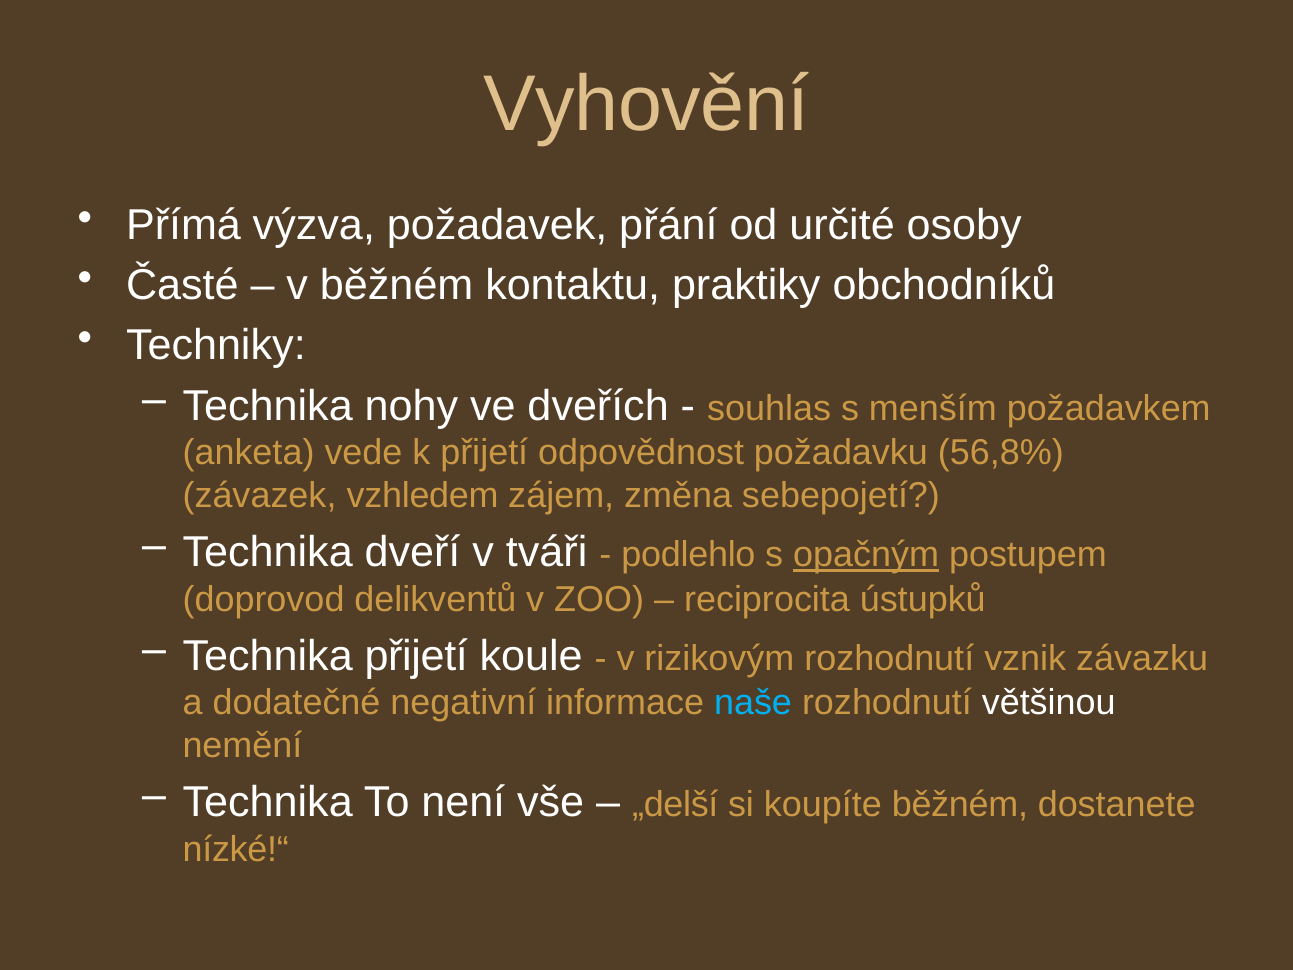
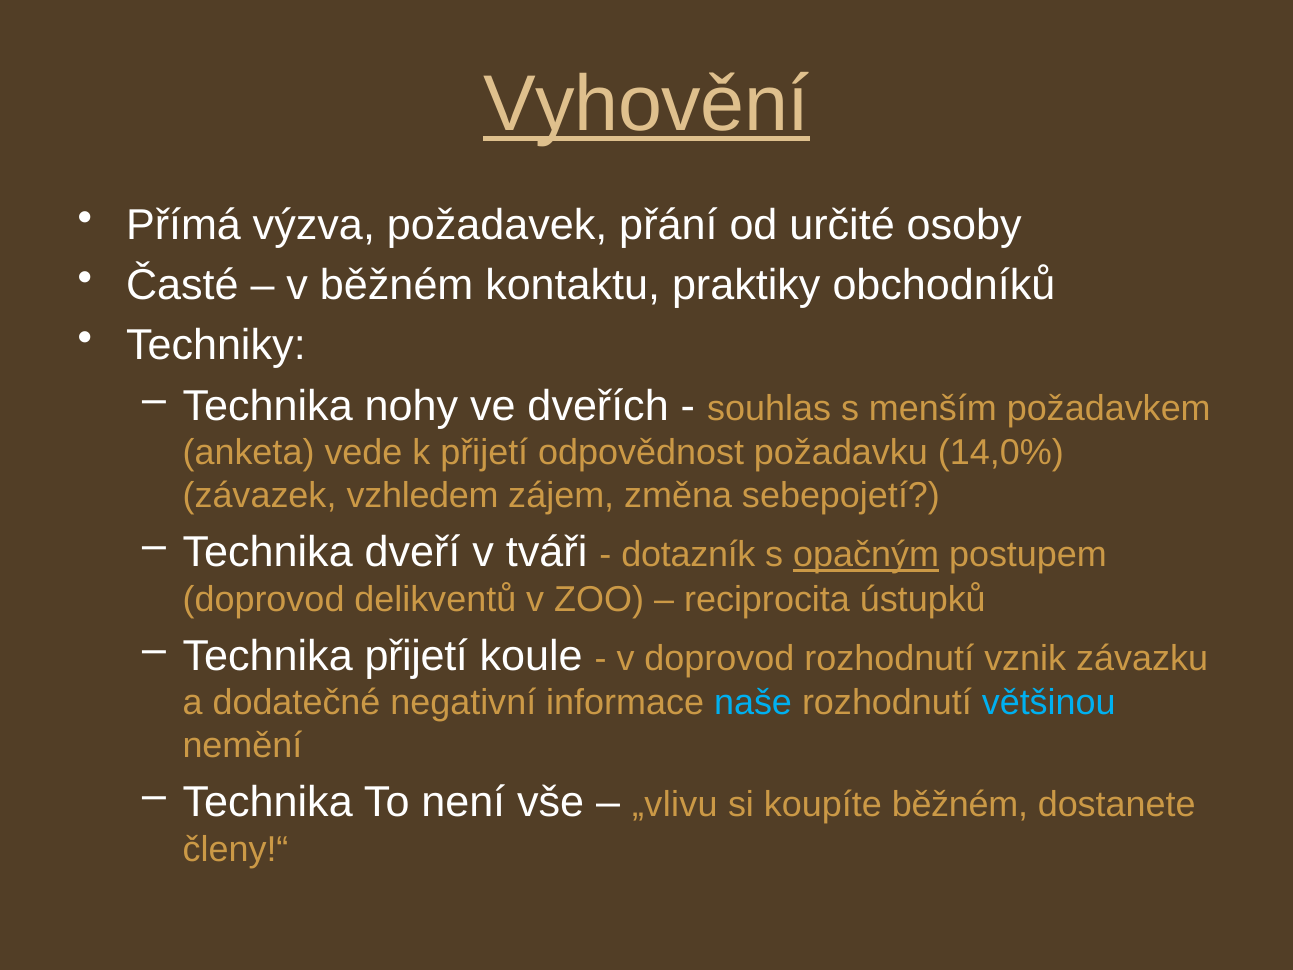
Vyhovění underline: none -> present (647, 104)
56,8%: 56,8% -> 14,0% (1001, 453)
podlehlo: podlehlo -> dotazník (688, 555)
v rizikovým: rizikovým -> doprovod (719, 658)
většinou colour: white -> light blue (1049, 703)
„delší: „delší -> „vlivu (675, 805)
nízké!“: nízké!“ -> členy!“ (236, 849)
